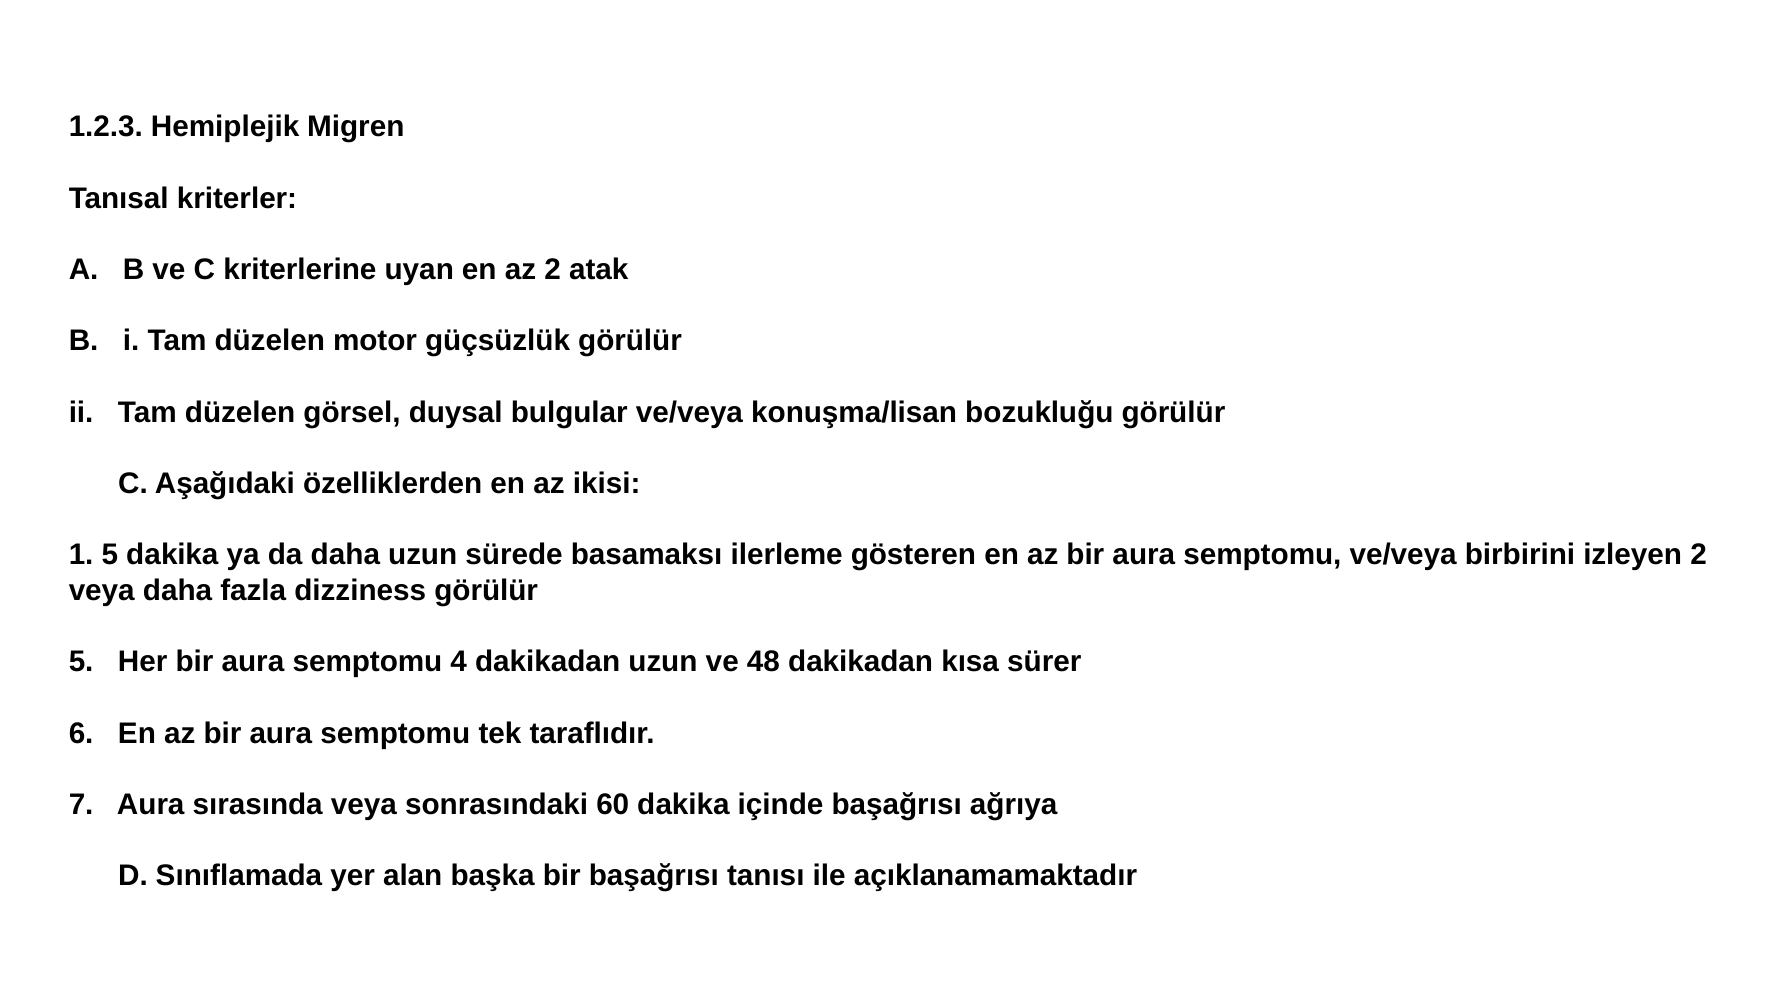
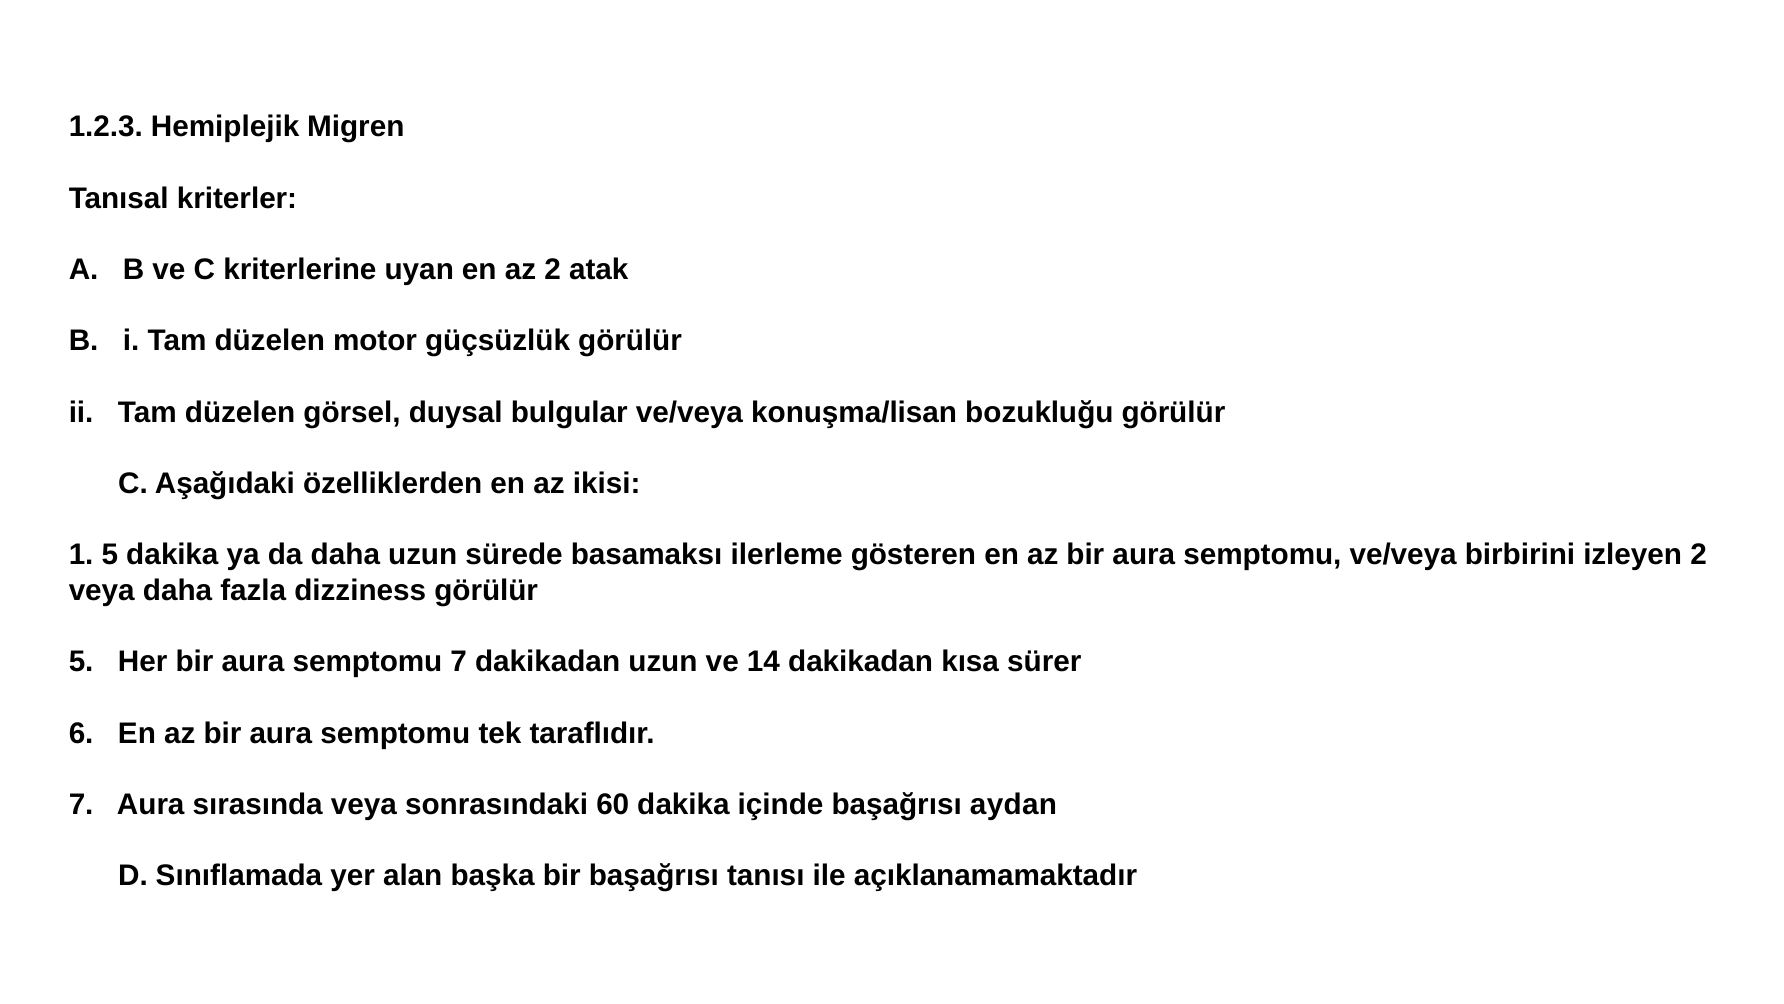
semptomu 4: 4 -> 7 (459, 662)
48: 48 -> 14 (763, 662)
ağrıya: ağrıya -> aydan (1013, 804)
